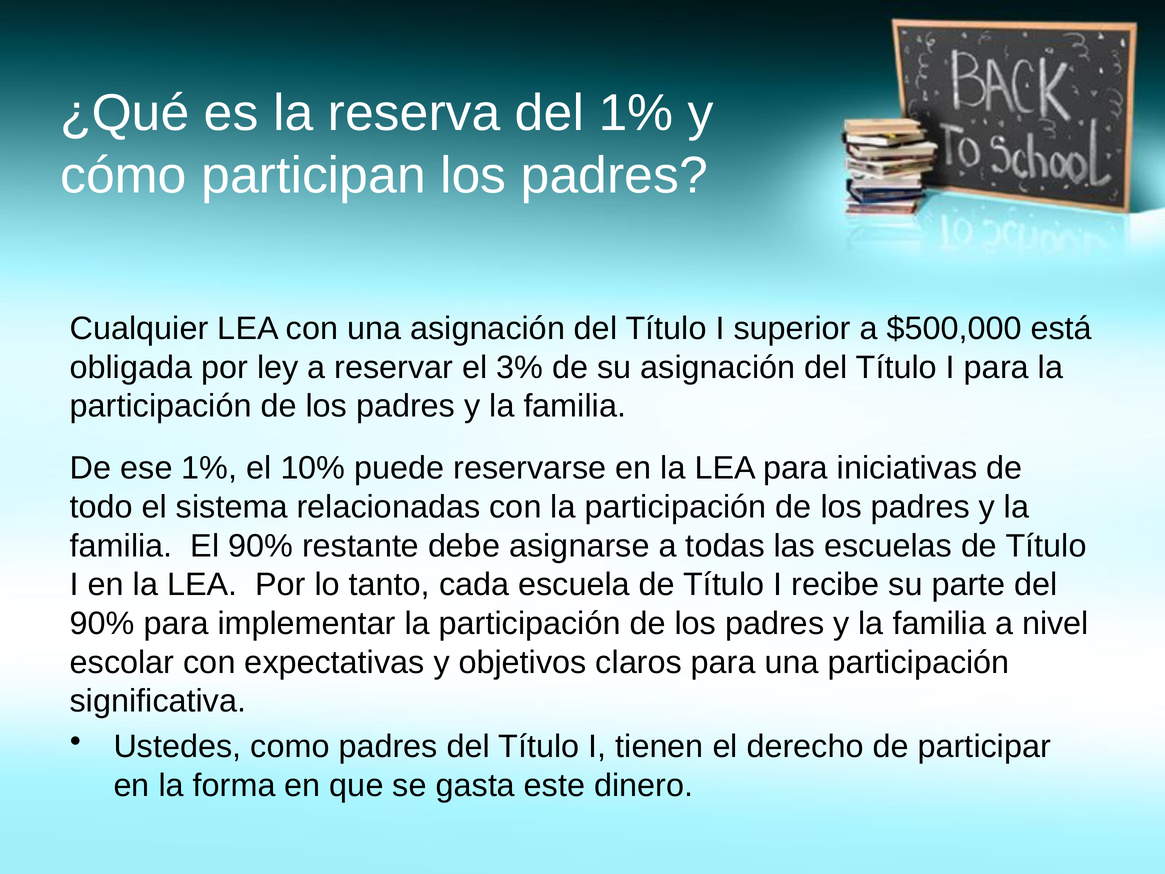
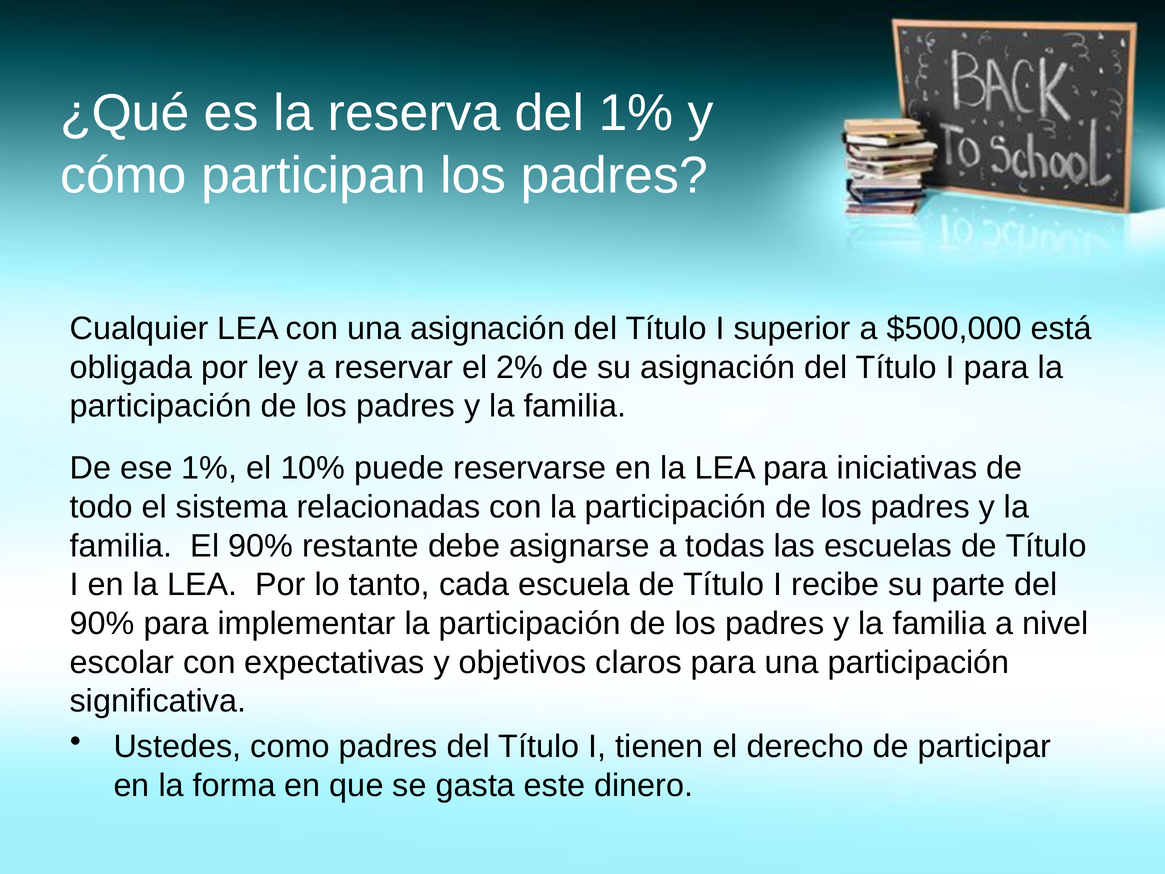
3%: 3% -> 2% (520, 367)
